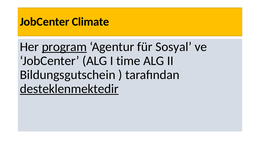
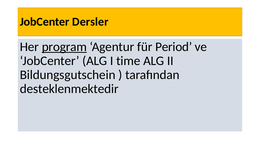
Climate: Climate -> Dersler (90, 22)
Sosyal: Sosyal -> Period (174, 47)
desteklenmektedir underline: present -> none (69, 89)
